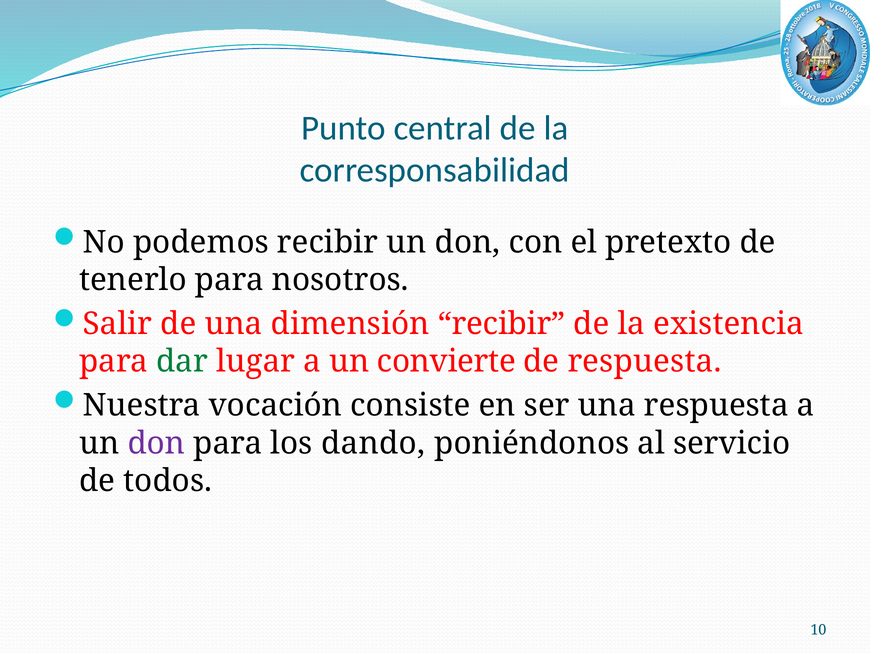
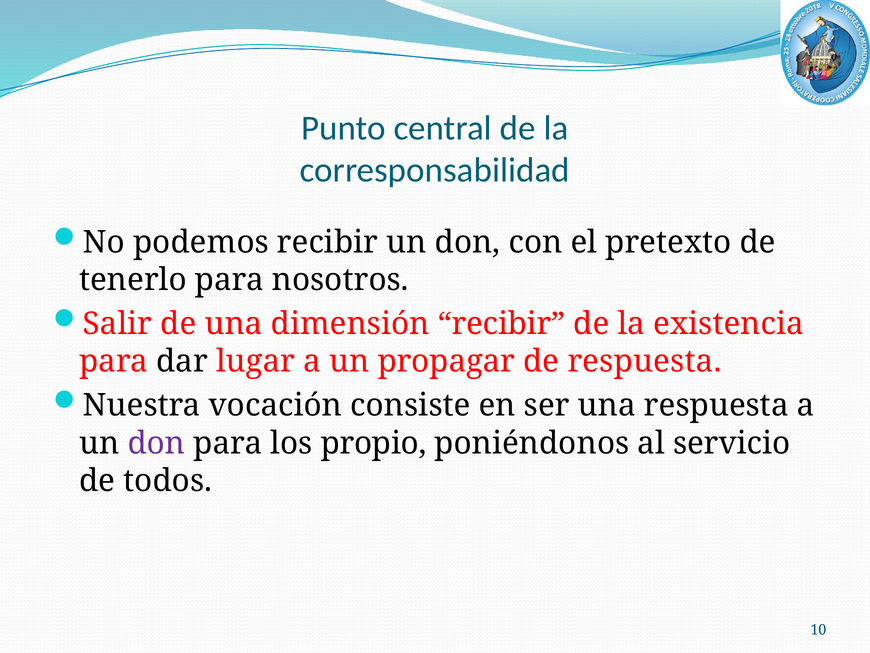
dar colour: green -> black (182, 361)
convierte: convierte -> propagar (446, 361)
dando: dando -> propio (374, 443)
